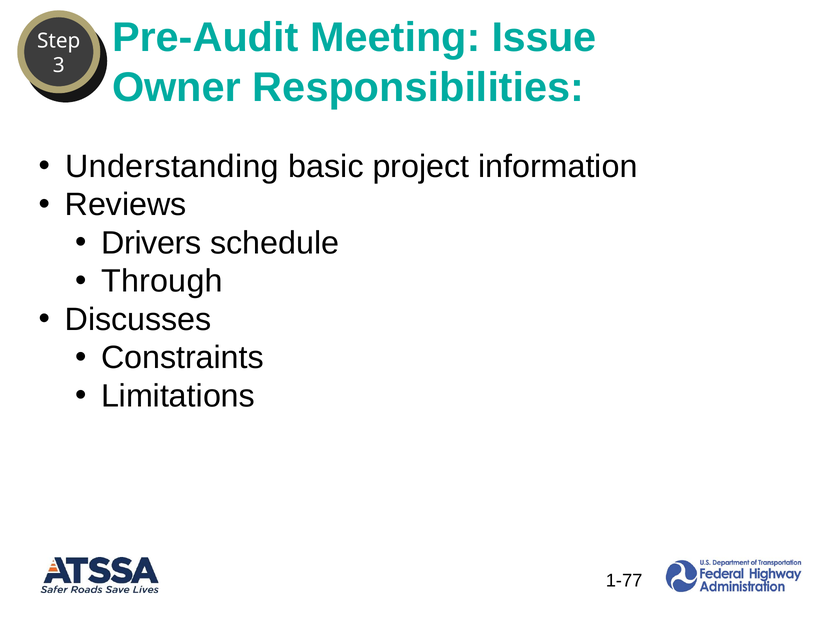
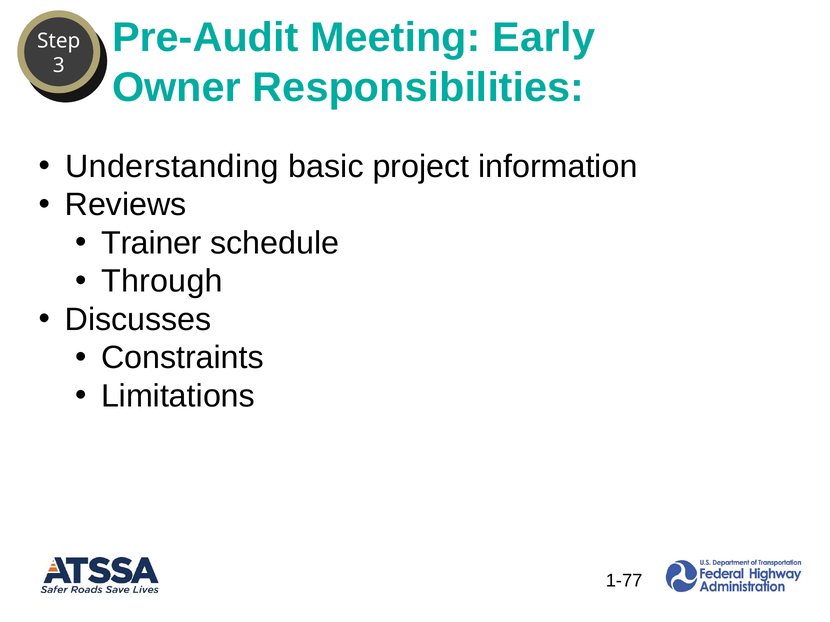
Issue: Issue -> Early (544, 38)
Drivers: Drivers -> Trainer (151, 243)
